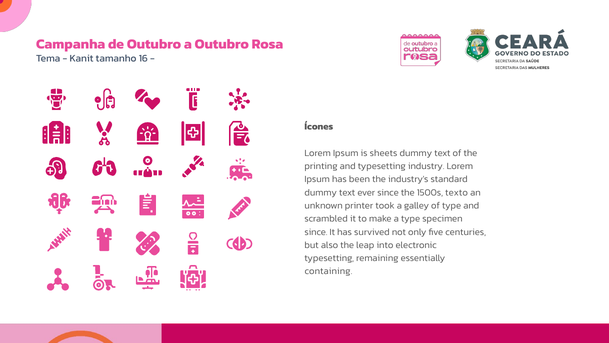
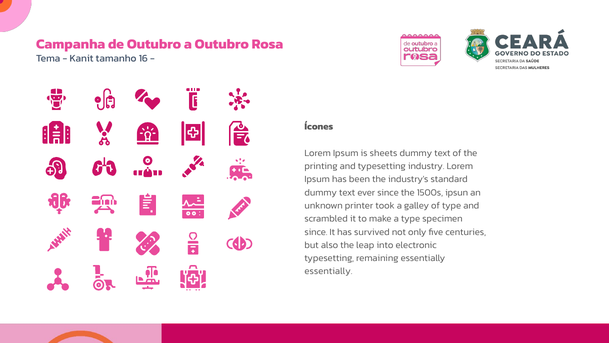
texto: texto -> ipsun (457, 192)
containing: containing -> essentially (328, 271)
